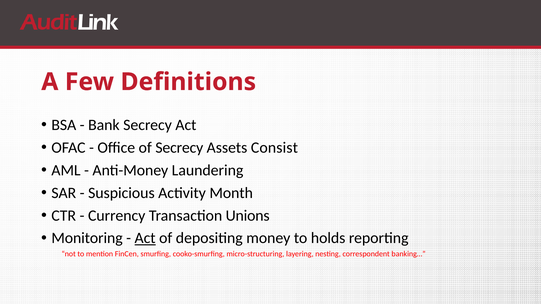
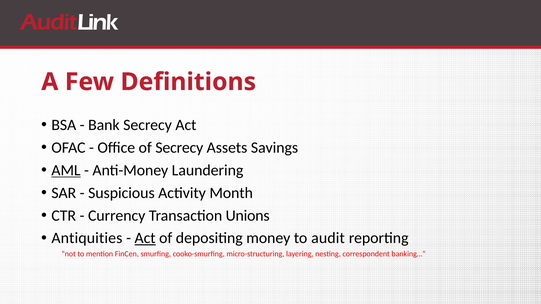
Consist: Consist -> Savings (275, 148)
AML underline: none -> present (66, 170)
Monitoring: Monitoring -> Antiquities (87, 238)
holds: holds -> audit (328, 238)
